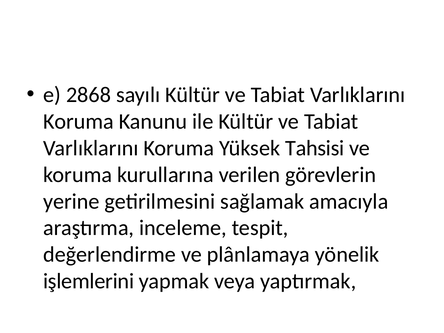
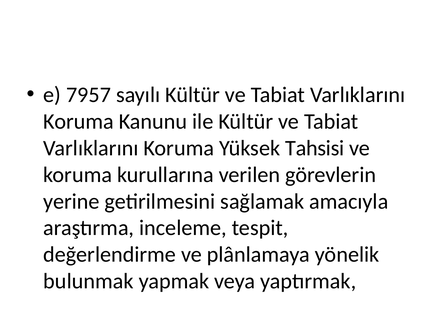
2868: 2868 -> 7957 (89, 95)
işlemlerini: işlemlerini -> bulunmak (89, 281)
